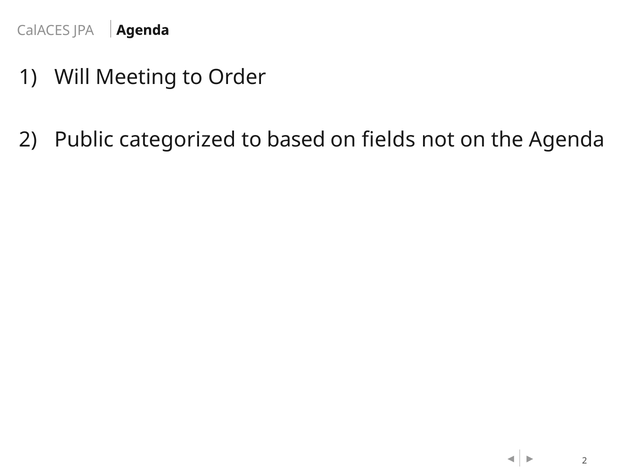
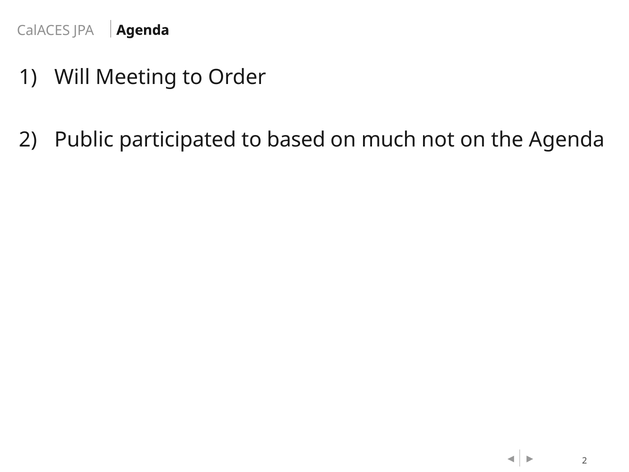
categorized: categorized -> participated (178, 140)
fields: fields -> much (389, 140)
